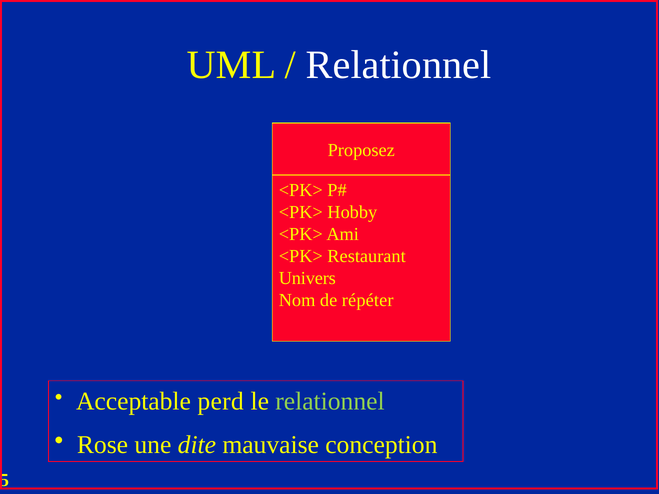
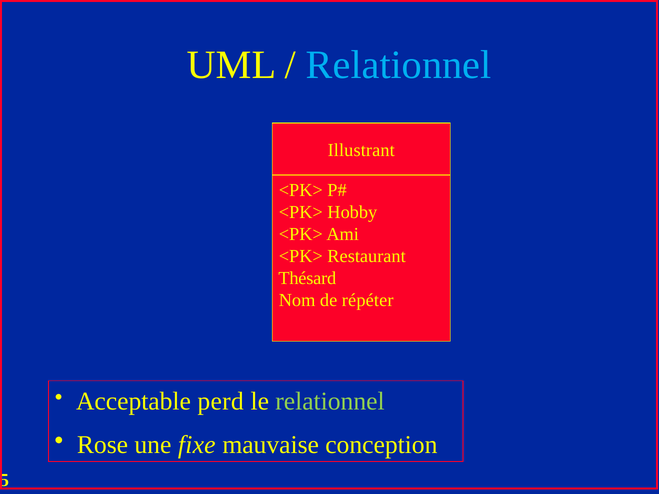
Relationnel colour: white -> light blue (399, 65)
Proposez: Proposez -> Illustrant (361, 150)
Univers: Univers -> Thésard (307, 278)
dite: dite -> fixe (197, 445)
